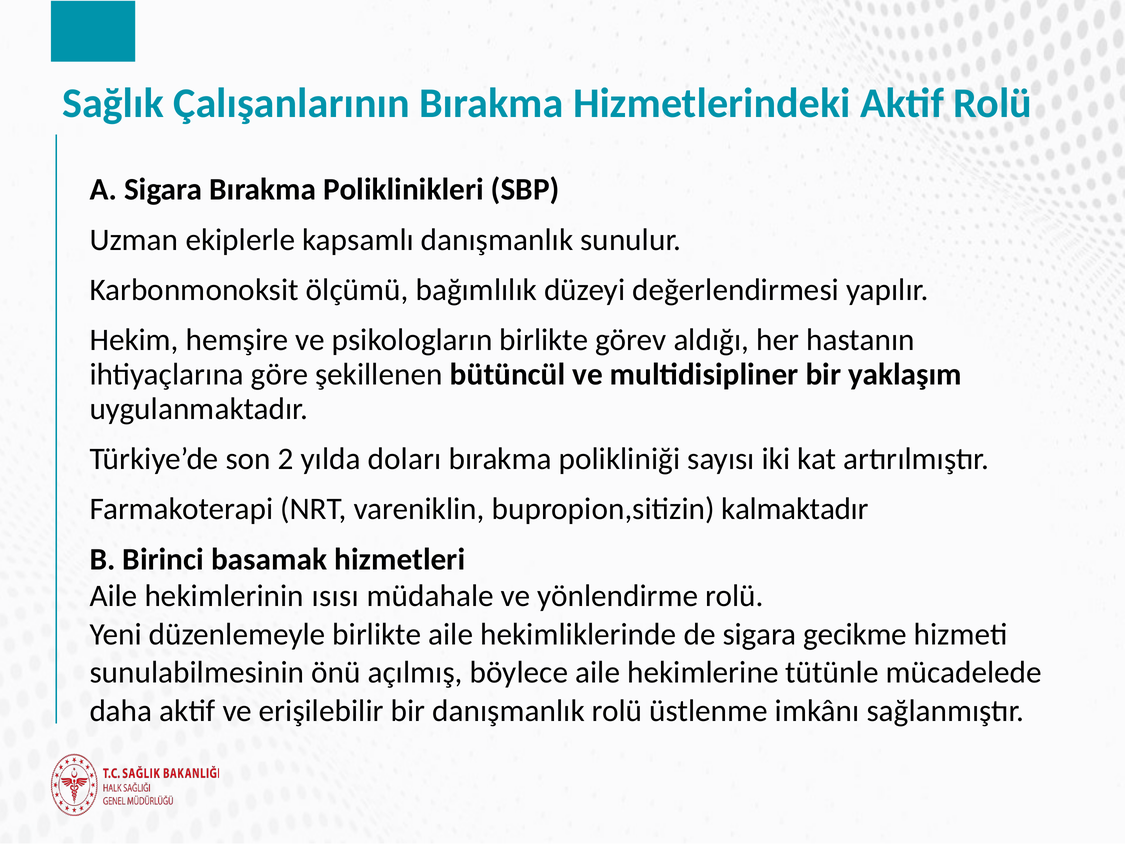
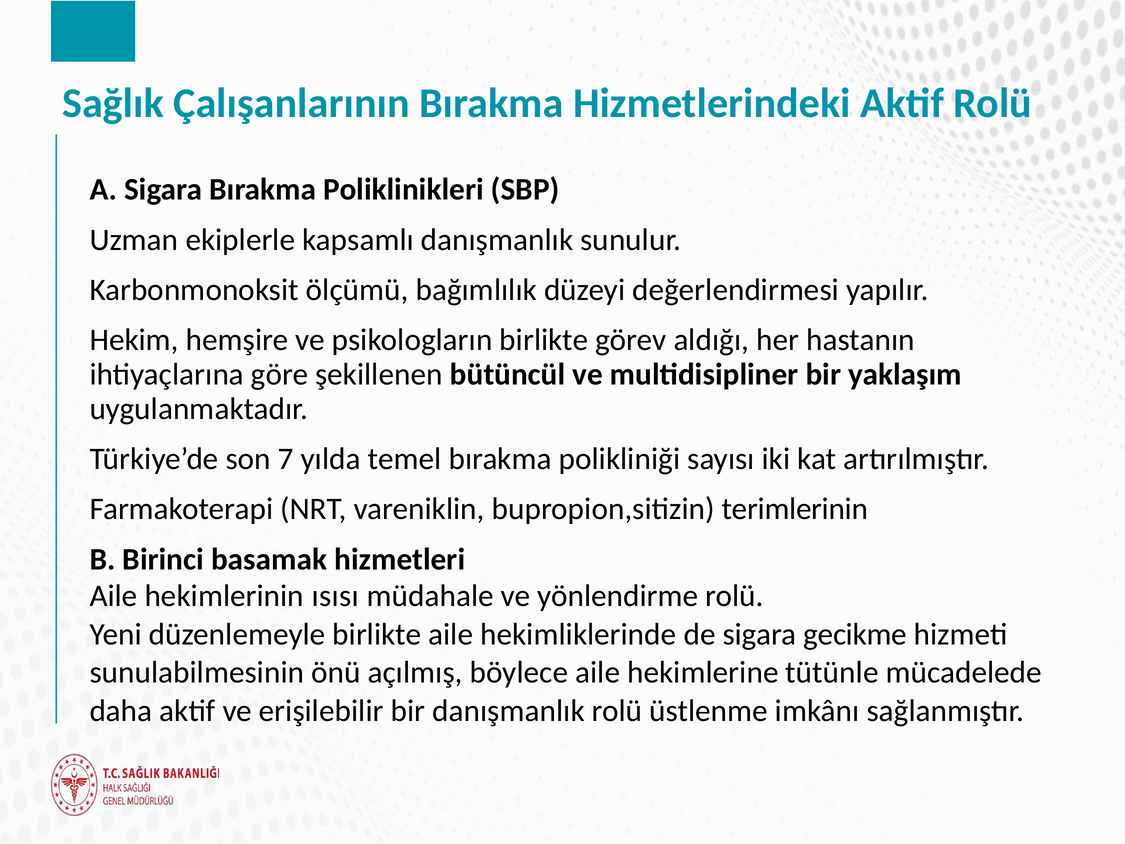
2: 2 -> 7 (286, 459)
doları: doları -> temel (405, 459)
kalmaktadır: kalmaktadır -> terimlerinin (795, 509)
